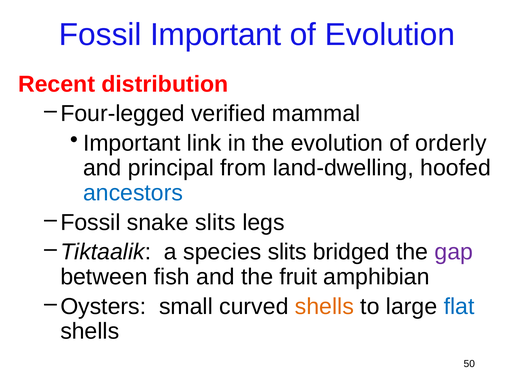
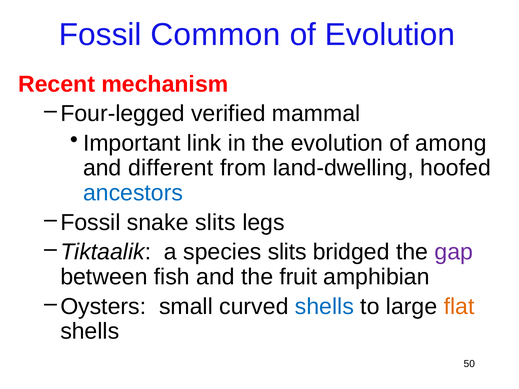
Fossil Important: Important -> Common (215, 35)
distribution: distribution -> mechanism (165, 84)
orderly: orderly -> among (451, 143)
principal: principal -> different (171, 168)
shells colour: orange -> blue (324, 307)
flat colour: blue -> orange (459, 307)
